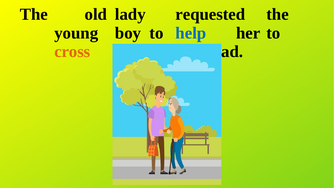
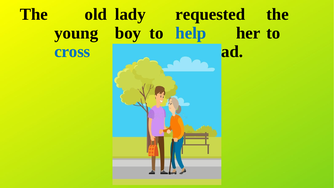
cross colour: orange -> blue (72, 52)
